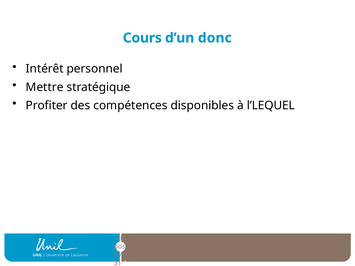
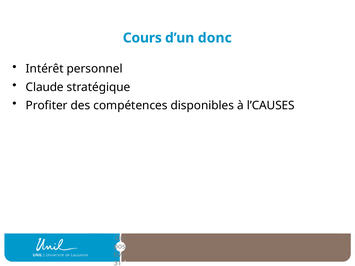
Mettre: Mettre -> Claude (45, 87)
l’LEQUEL: l’LEQUEL -> l’CAUSES (271, 106)
